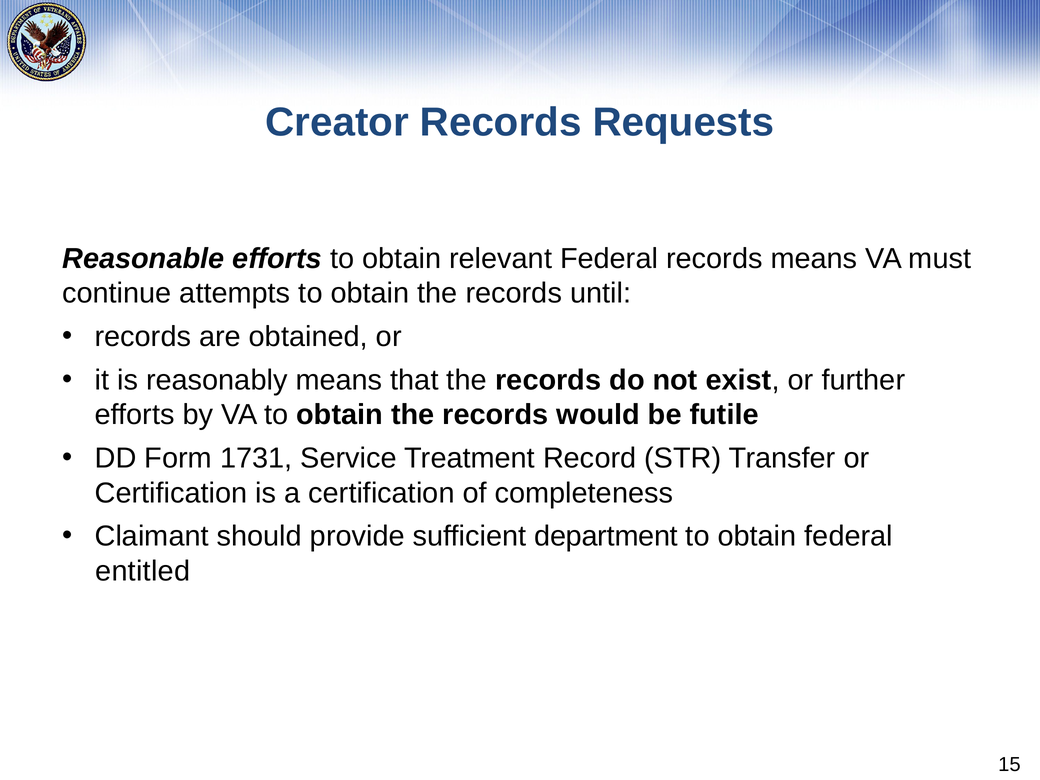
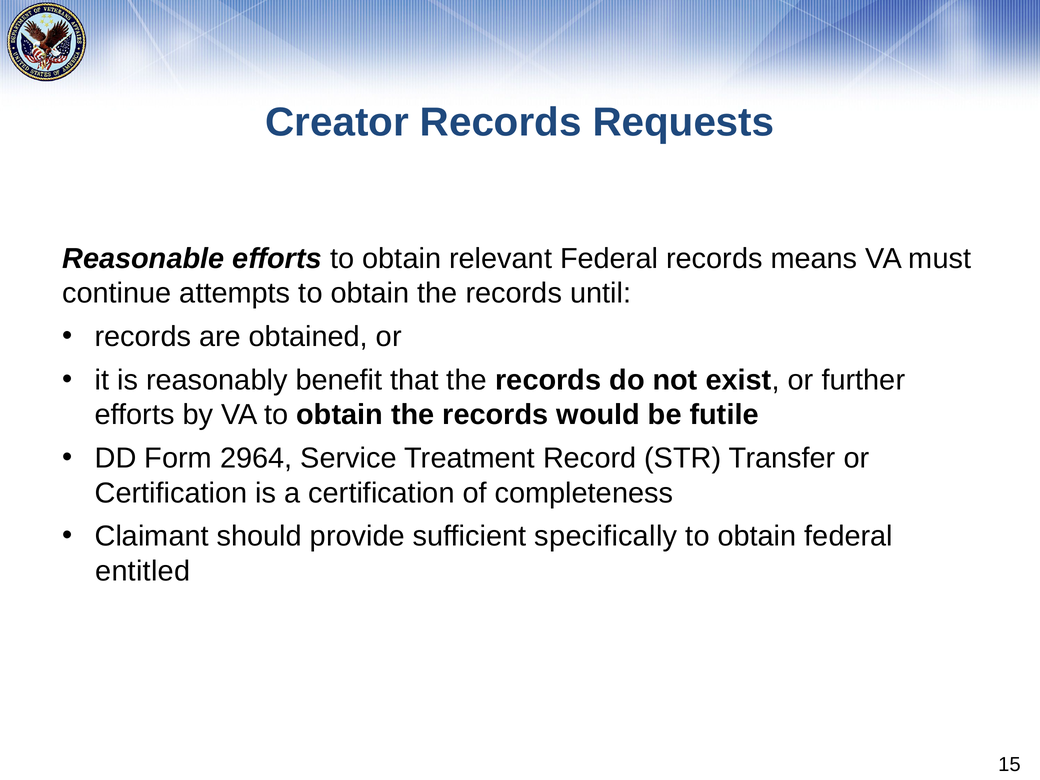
reasonably means: means -> benefit (339, 380)
1731: 1731 -> 2964 (256, 458)
department: department -> specifically (606, 536)
